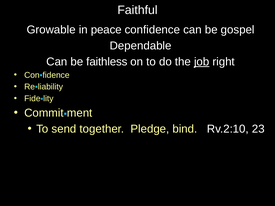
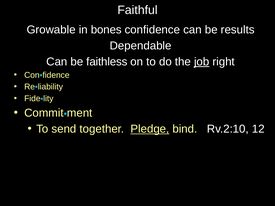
peace: peace -> bones (106, 30)
gospel: gospel -> results (238, 30)
Pledge underline: none -> present (150, 129)
23: 23 -> 12 (258, 129)
